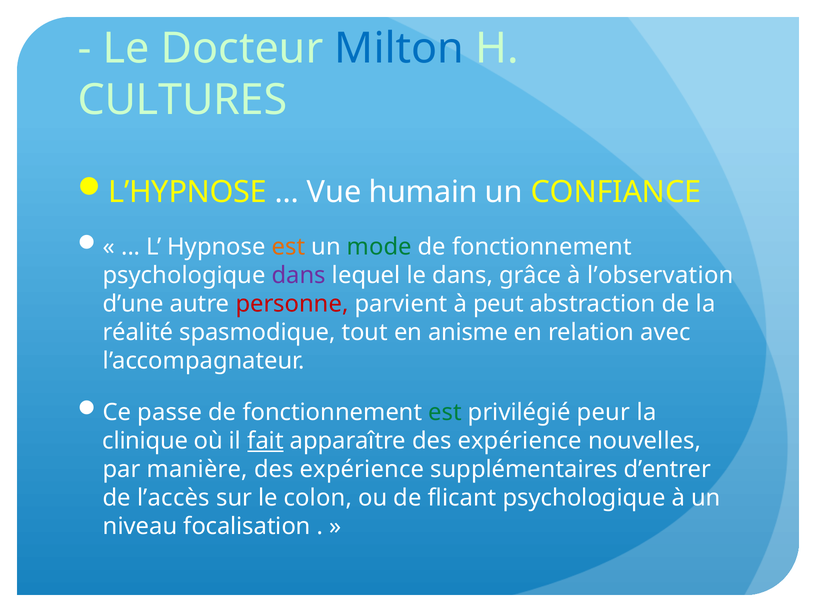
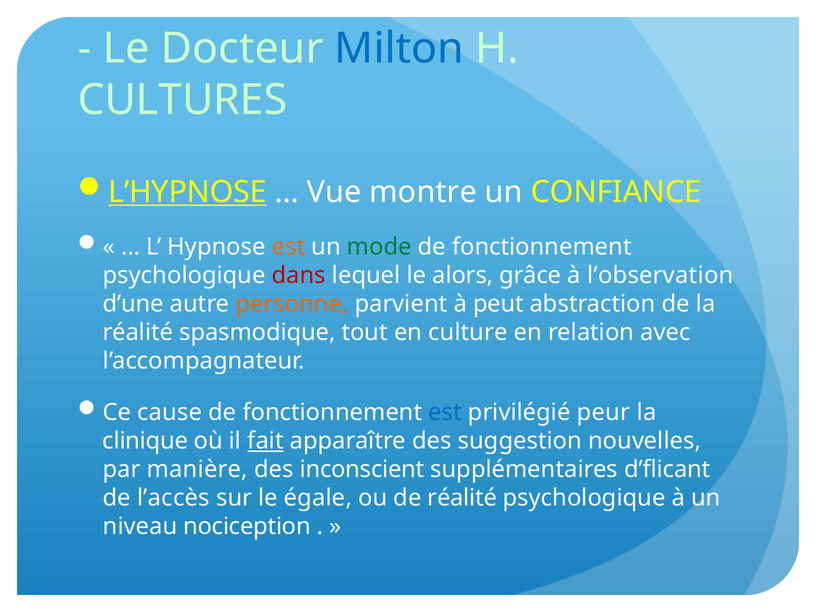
L’HYPNOSE underline: none -> present (188, 192)
humain: humain -> montre (423, 192)
dans colour: purple -> red (299, 275)
le dans: dans -> alors (463, 275)
personne colour: red -> orange (292, 304)
anisme: anisme -> culture (468, 333)
passe: passe -> cause (170, 412)
est colour: green -> blue (445, 412)
apparaître des expérience: expérience -> suggestion (520, 441)
expérience: expérience -> inconscient (362, 470)
d’entrer: d’entrer -> d’flicant (667, 470)
colon: colon -> égale (318, 498)
de flicant: flicant -> réalité (462, 498)
focalisation: focalisation -> nociception (247, 527)
